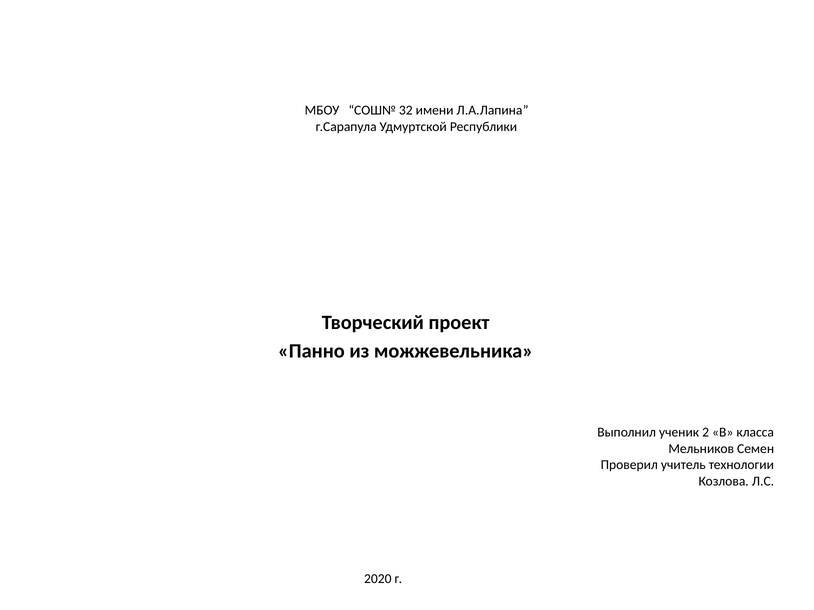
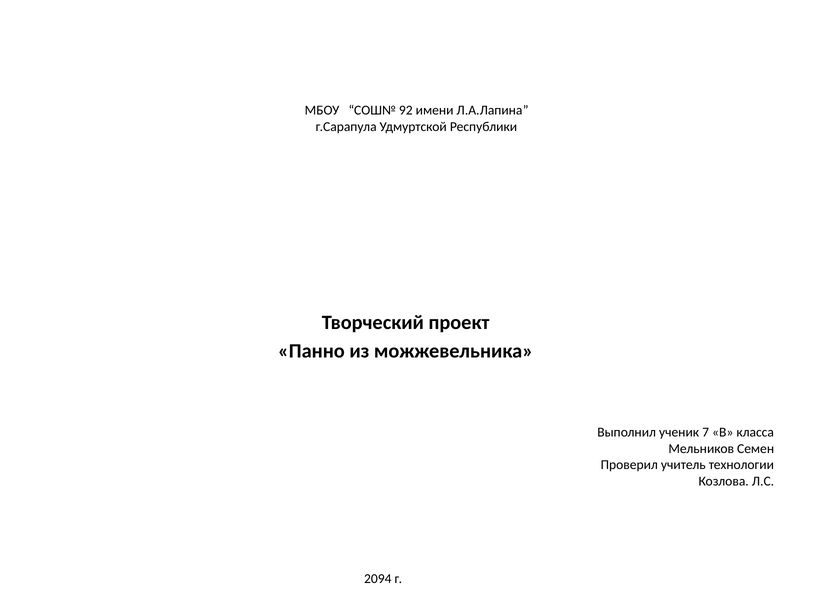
32: 32 -> 92 (406, 110)
2: 2 -> 7 (706, 433)
2020: 2020 -> 2094 (378, 579)
